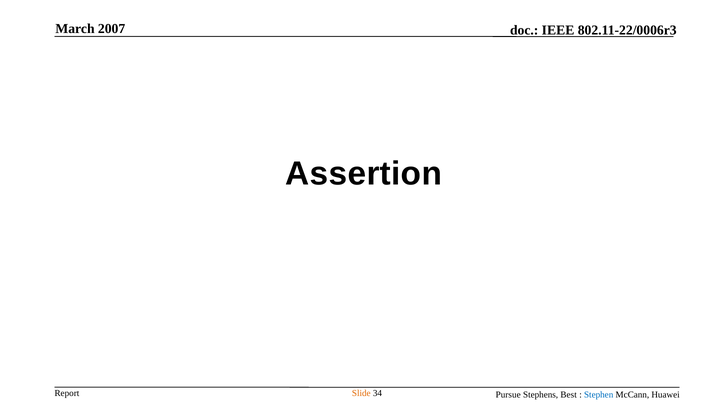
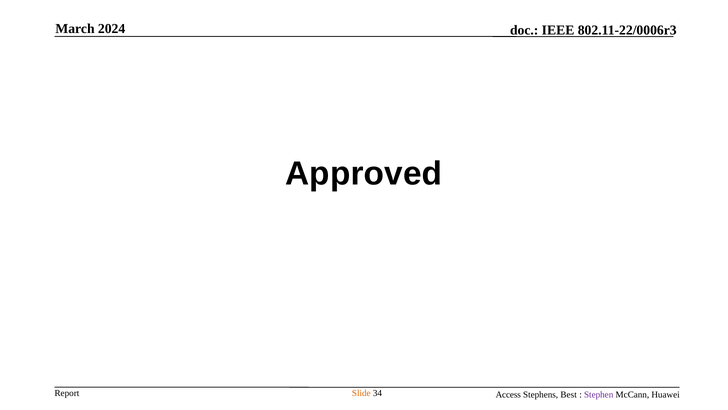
2007: 2007 -> 2024 (112, 29)
Assertion: Assertion -> Approved (364, 173)
Pursue: Pursue -> Access (508, 394)
Stephen colour: blue -> purple (599, 394)
